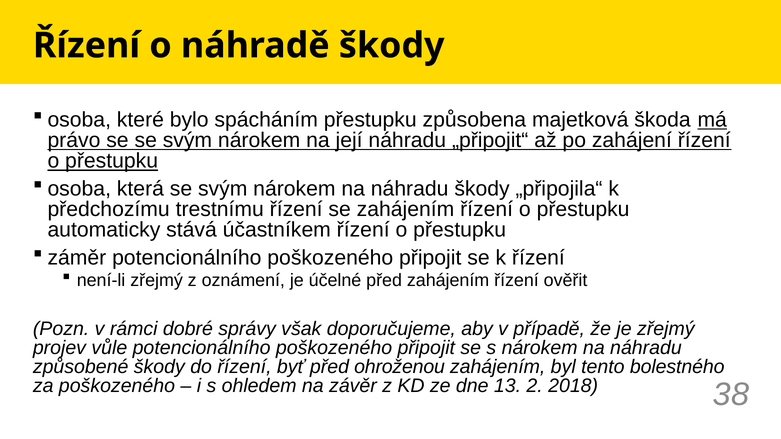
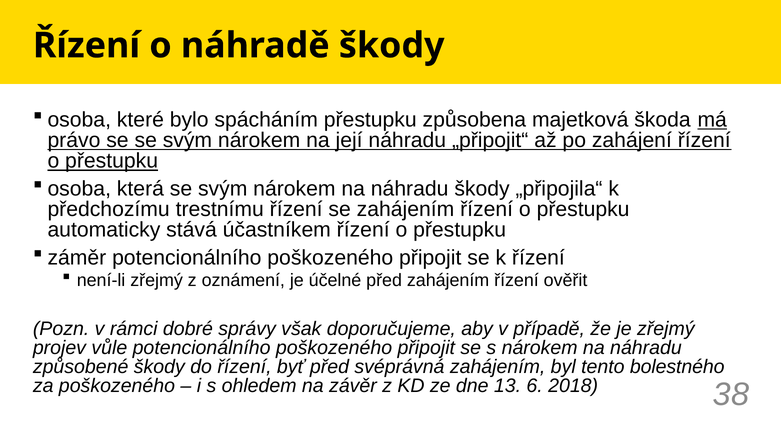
ohroženou: ohroženou -> svéprávná (399, 367)
2: 2 -> 6 (535, 386)
